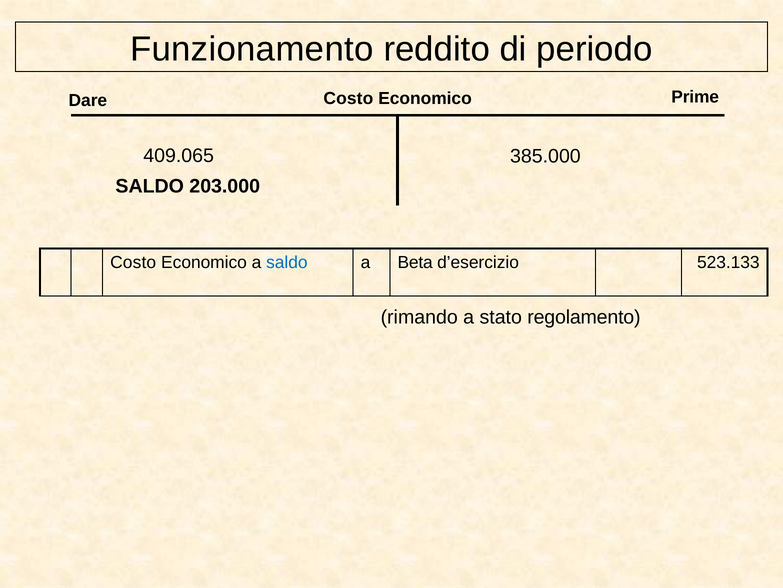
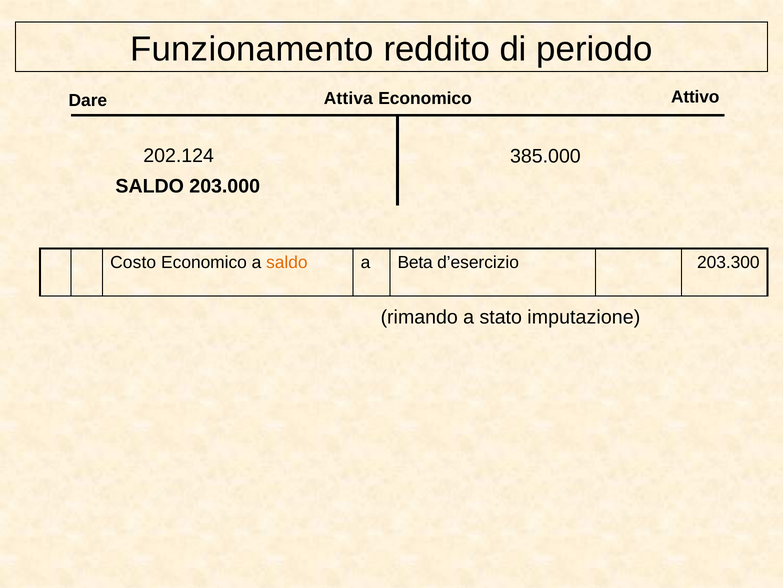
Costo: Costo -> Attiva (348, 98)
Prime: Prime -> Attivo (695, 97)
409.065: 409.065 -> 202.124 (179, 156)
saldo colour: blue -> orange (287, 262)
523.133: 523.133 -> 203.300 (728, 262)
regolamento: regolamento -> imputazione (584, 317)
